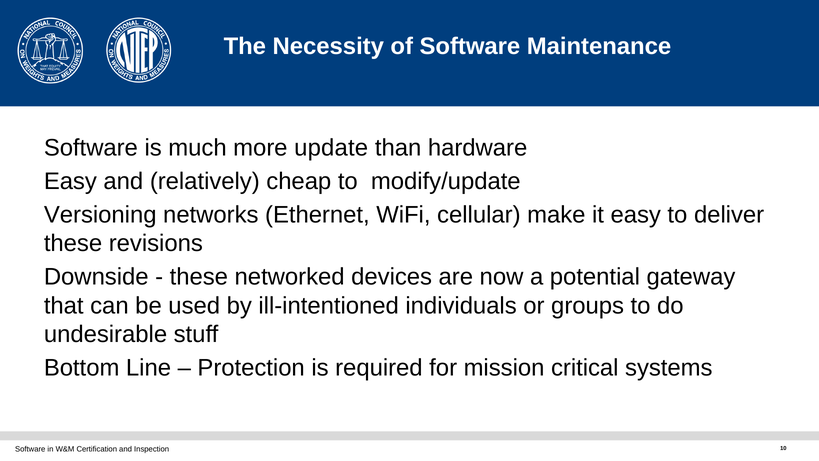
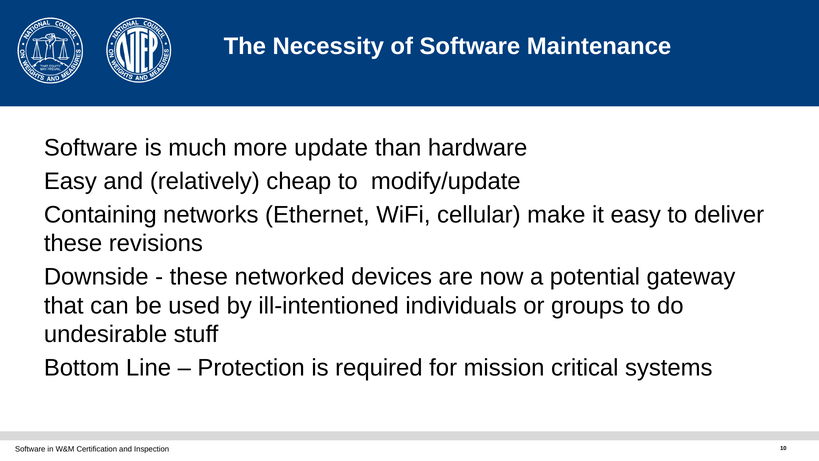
Versioning: Versioning -> Containing (100, 215)
